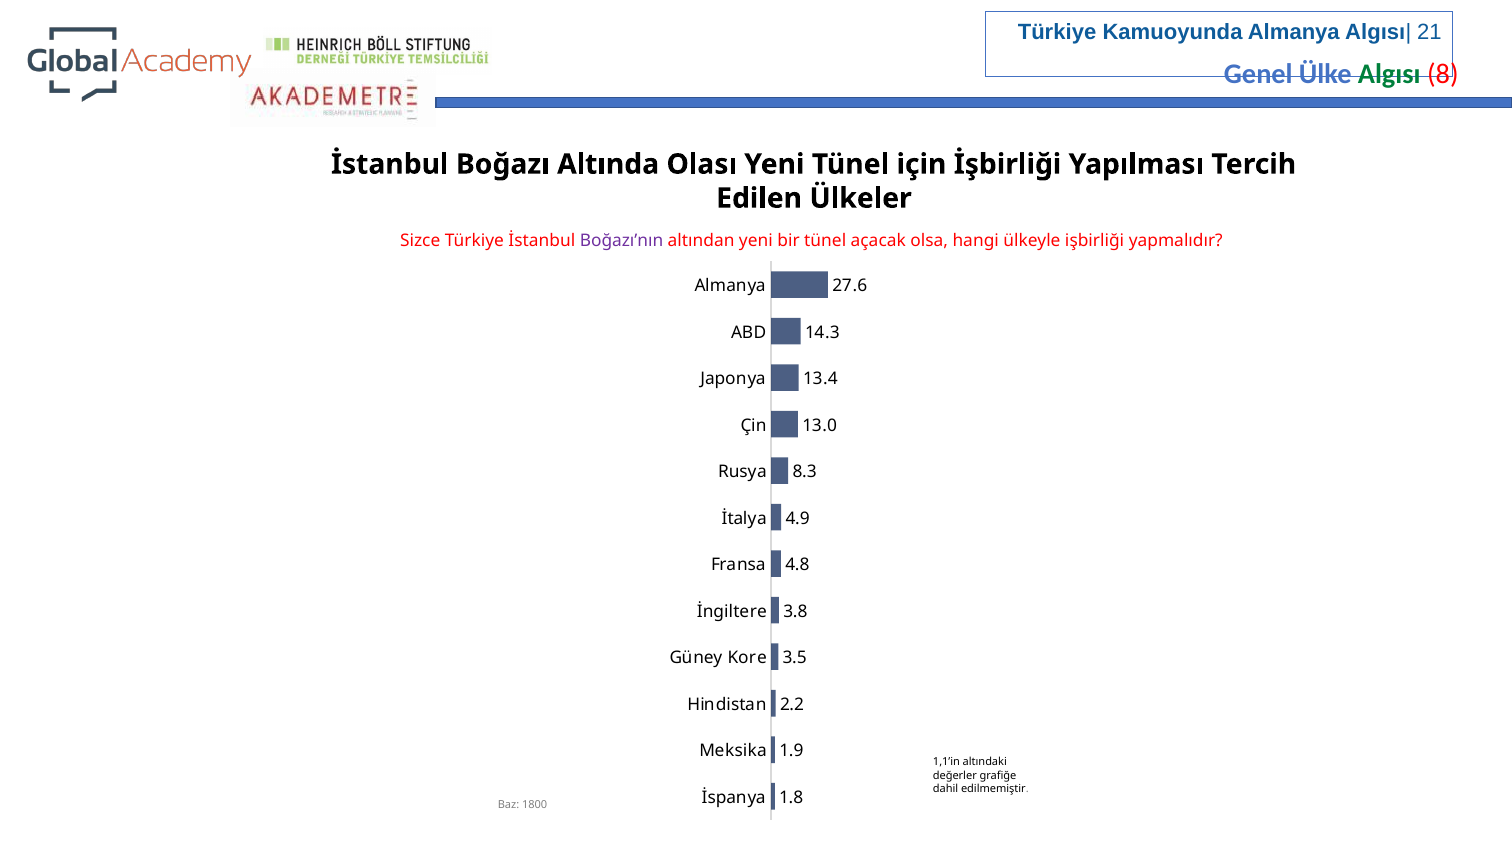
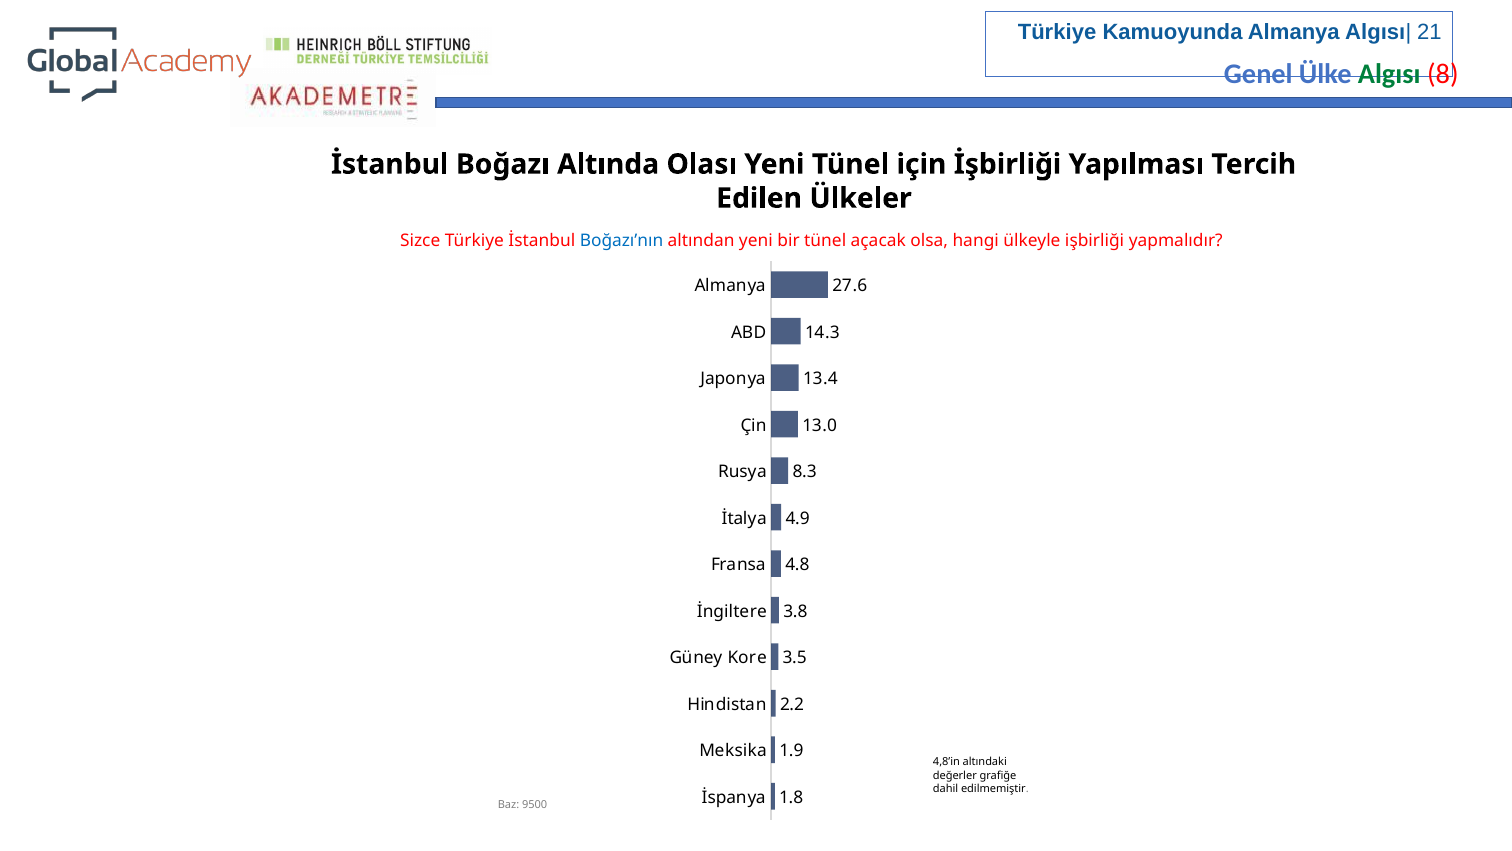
Boğazı’nın colour: purple -> blue (622, 240)
1,1’in: 1,1’in -> 4,8’in (947, 762)
1800: 1800 -> 9500 (535, 804)
